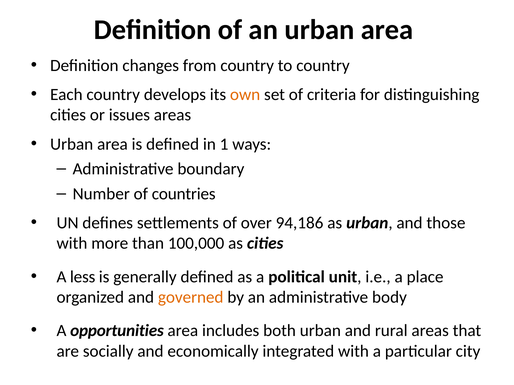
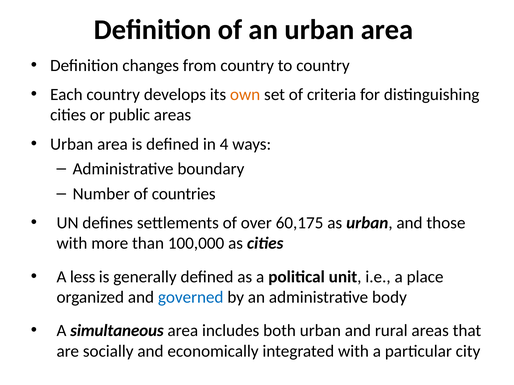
issues: issues -> public (129, 115)
1: 1 -> 4 (224, 144)
94,186: 94,186 -> 60,175 (300, 223)
governed colour: orange -> blue (191, 298)
opportunities: opportunities -> simultaneous (117, 331)
